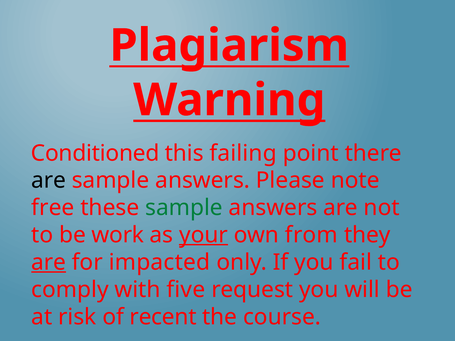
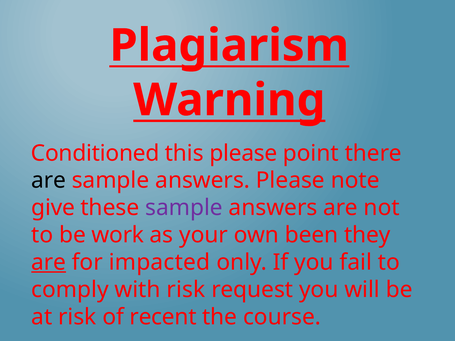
this failing: failing -> please (243, 153)
free: free -> give (53, 208)
sample colour: green -> purple (184, 208)
your underline: present -> none (204, 235)
from: from -> been (312, 235)
with five: five -> risk (186, 290)
